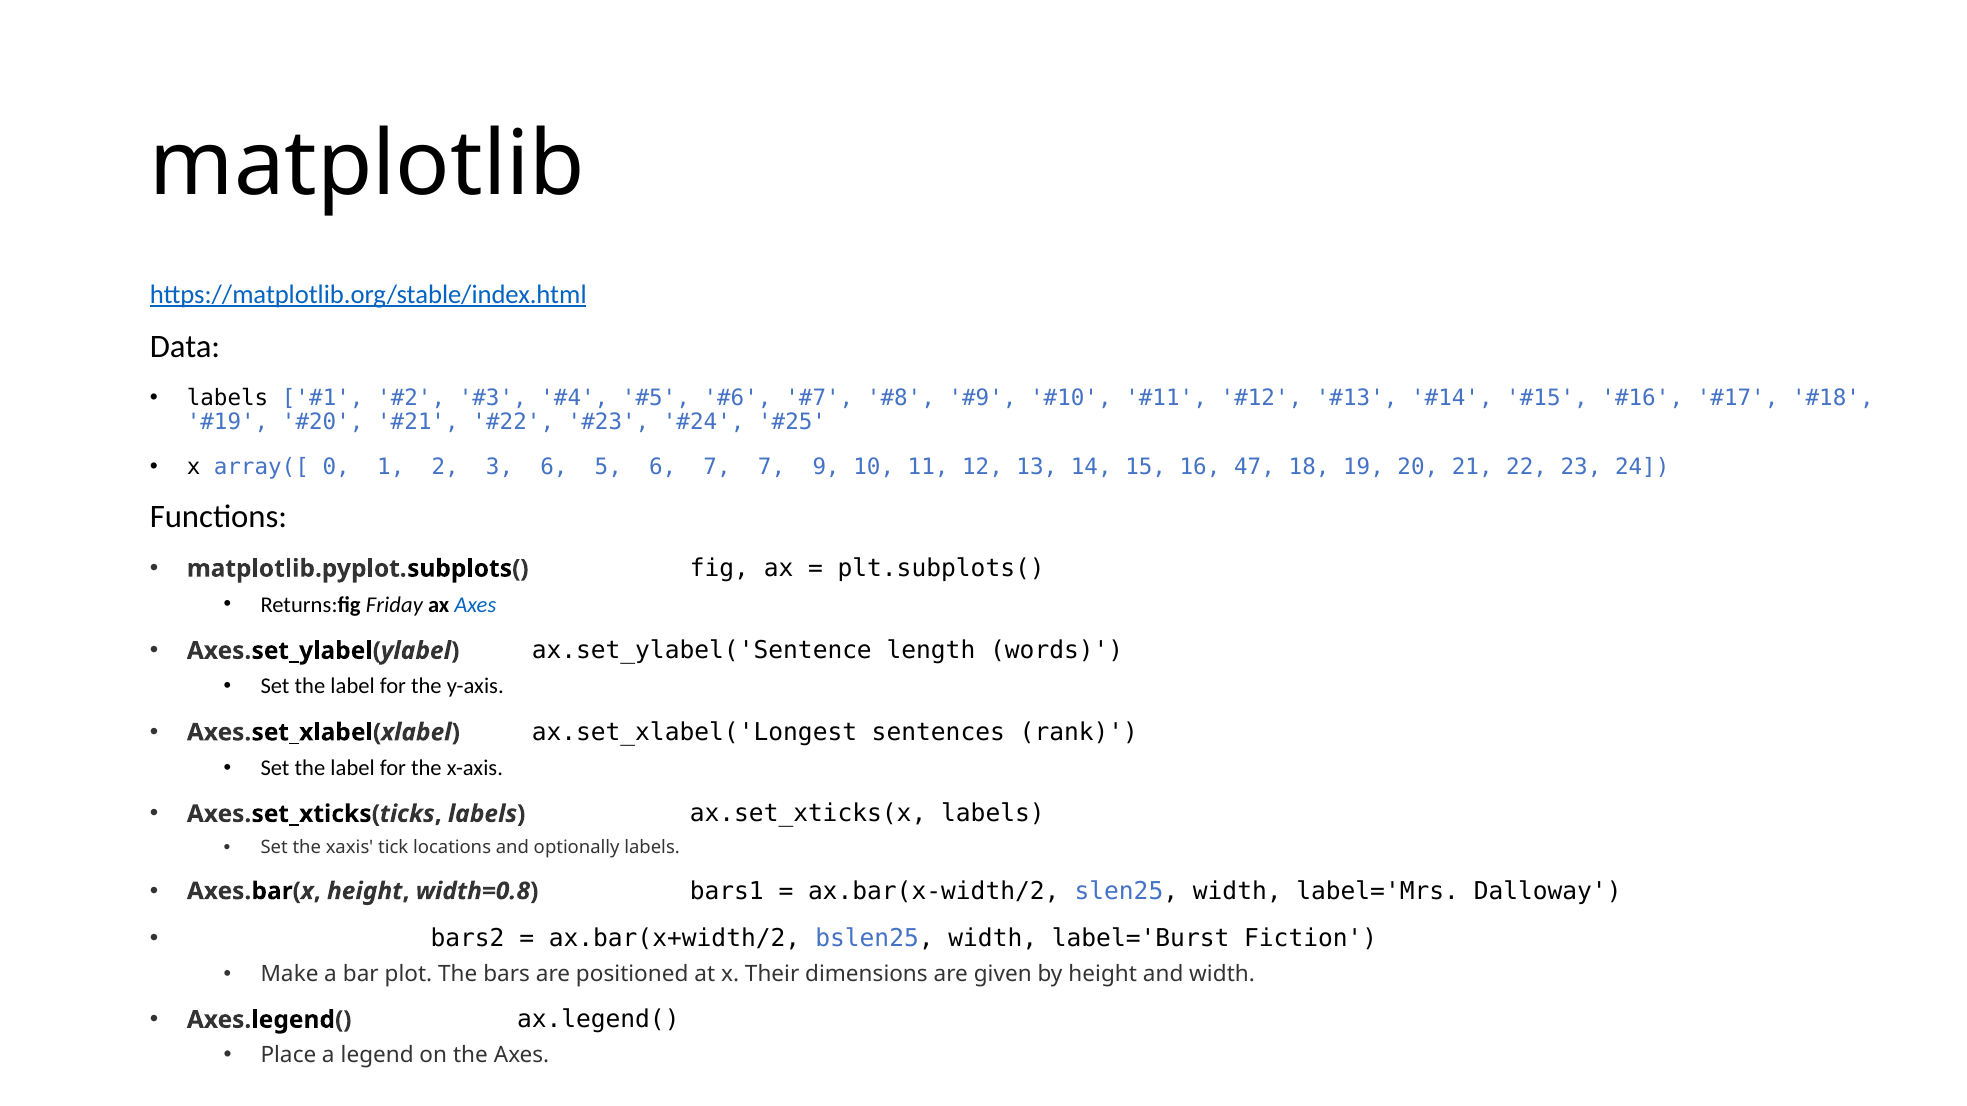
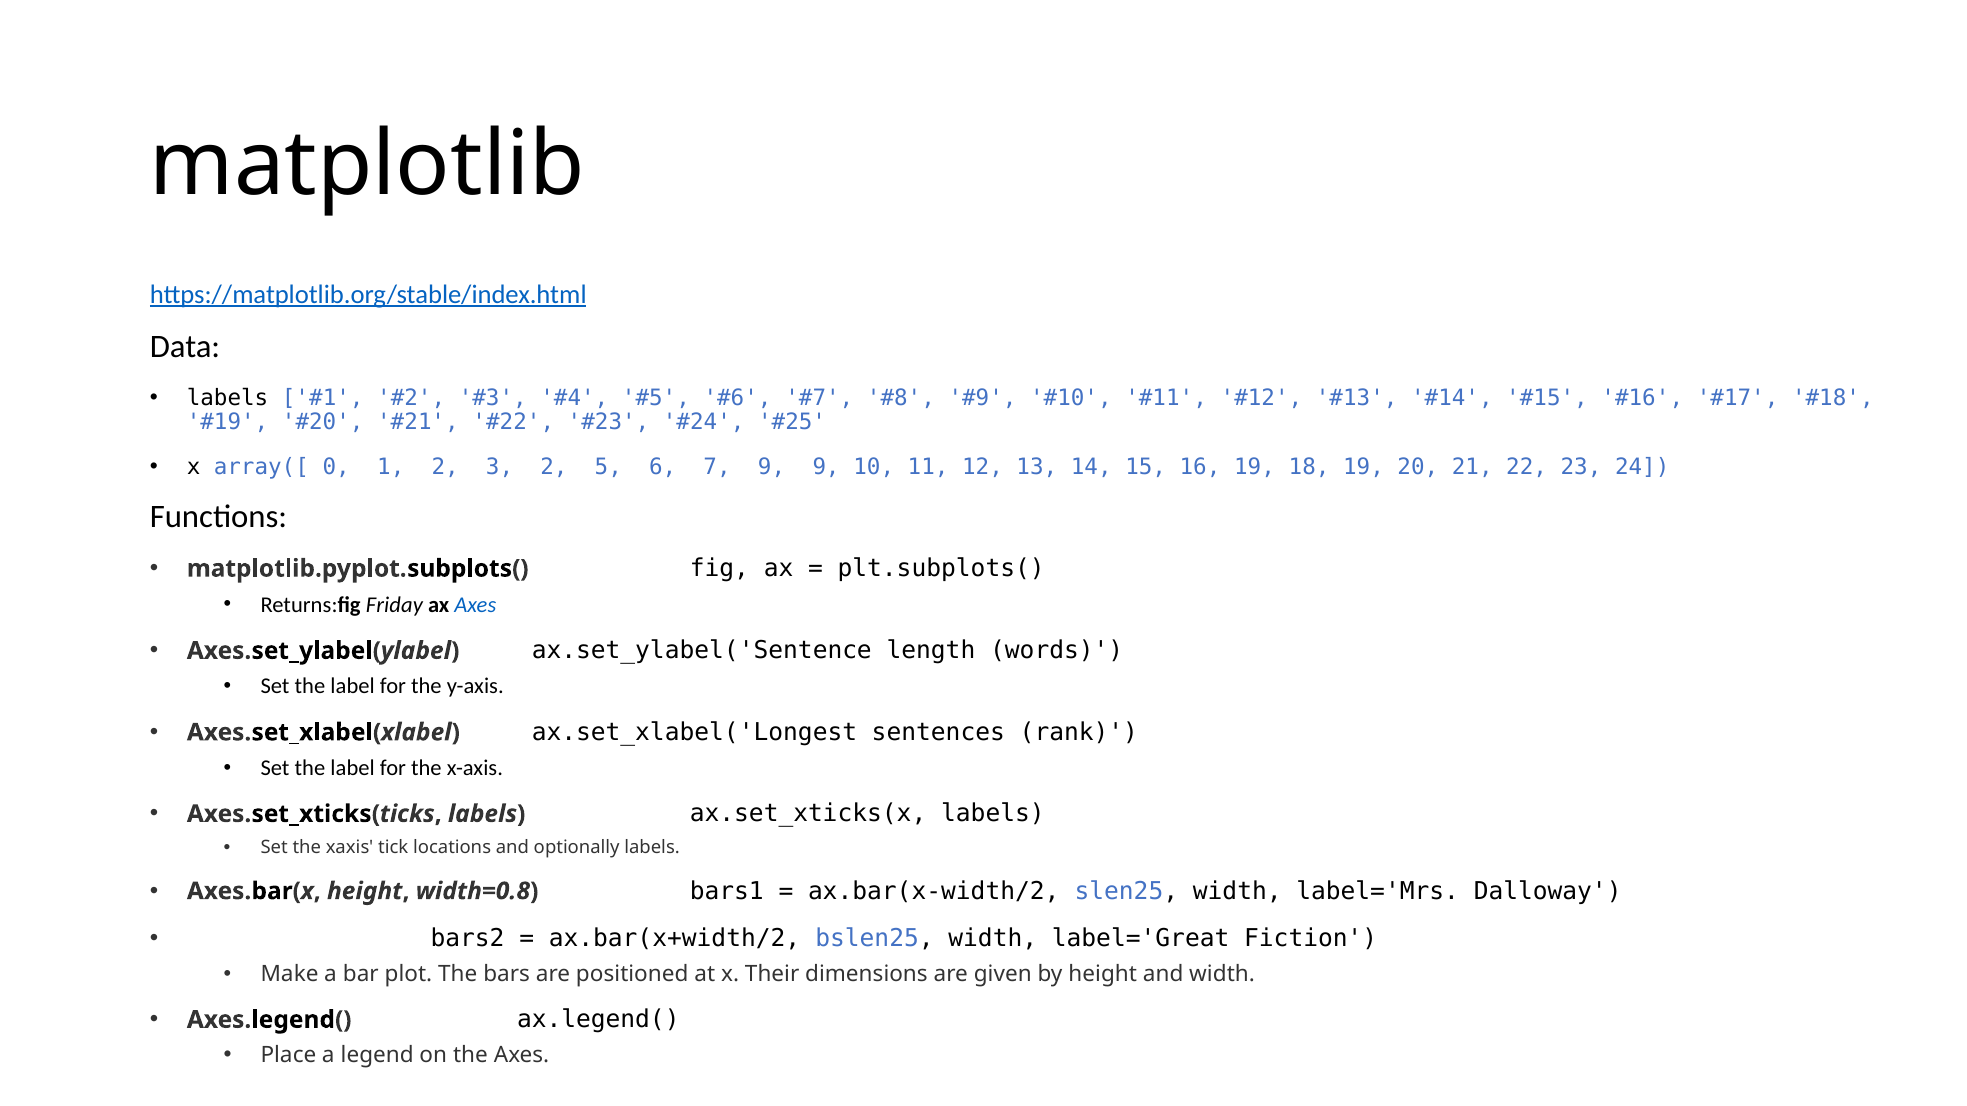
3 6: 6 -> 2 (554, 467)
7 7: 7 -> 9 (772, 467)
16 47: 47 -> 19 (1255, 467)
label='Burst: label='Burst -> label='Great (1141, 938)
